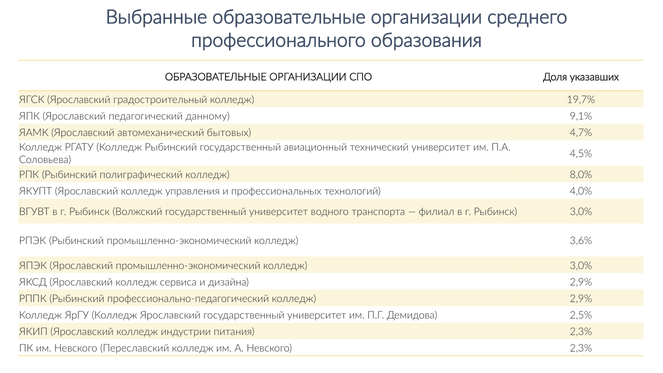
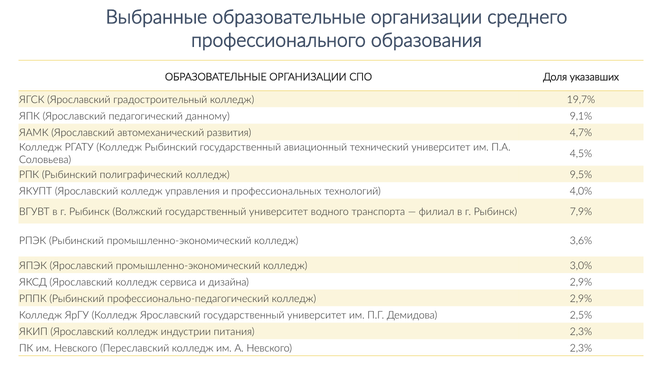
бытовых: бытовых -> развития (229, 133)
8,0%: 8,0% -> 9,5% (581, 175)
Рыбинск 3,0%: 3,0% -> 7,9% (581, 212)
